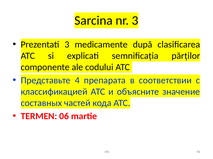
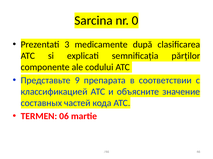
nr 3: 3 -> 0 (135, 21)
4: 4 -> 9 (77, 81)
